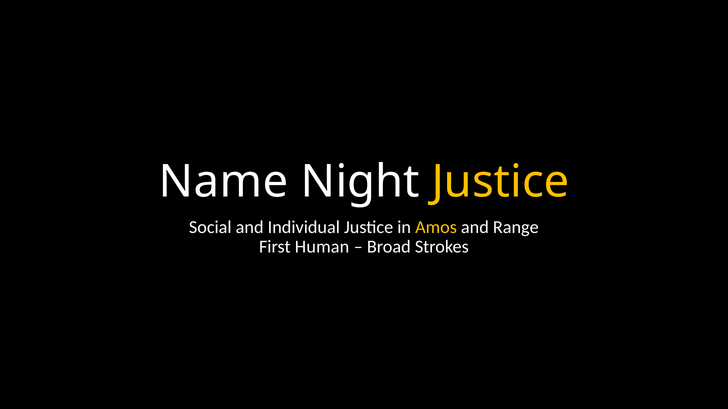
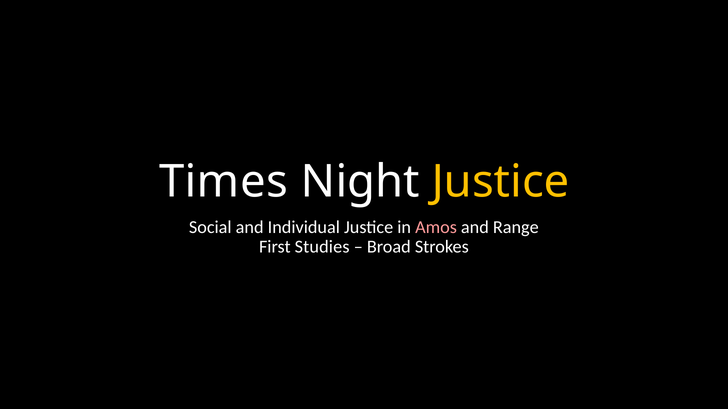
Name: Name -> Times (223, 182)
Amos colour: yellow -> pink (436, 228)
Human: Human -> Studies (322, 247)
